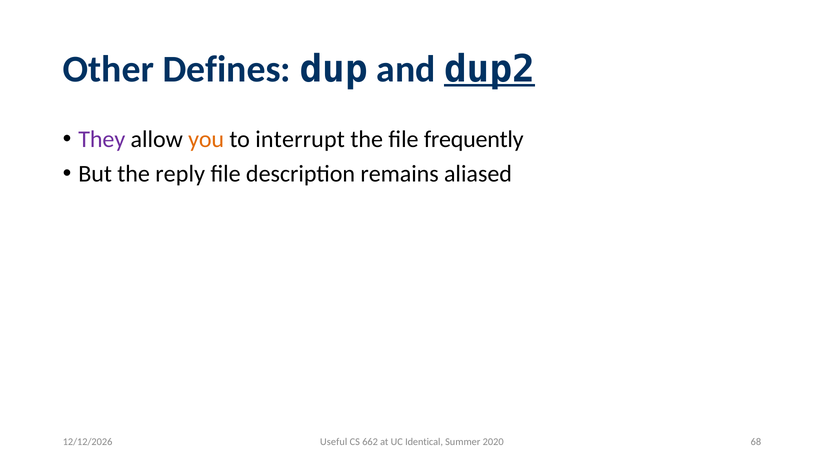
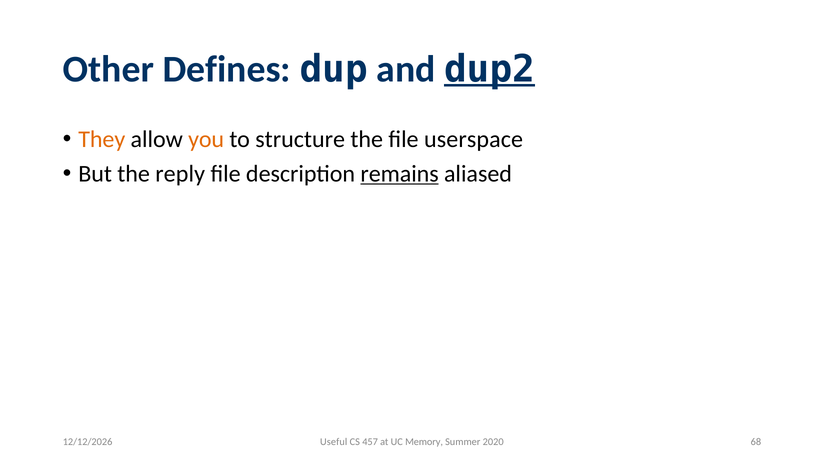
They colour: purple -> orange (102, 139)
interrupt: interrupt -> structure (300, 139)
frequently: frequently -> userspace (474, 139)
remains underline: none -> present (400, 174)
662: 662 -> 457 (370, 443)
Identical: Identical -> Memory (424, 443)
